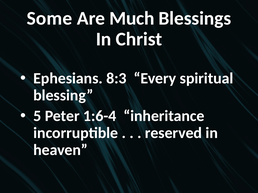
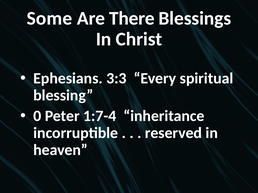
Much: Much -> There (132, 18)
8:3: 8:3 -> 3:3 (116, 79)
5: 5 -> 0 (37, 116)
1:6-4: 1:6-4 -> 1:7-4 (100, 116)
